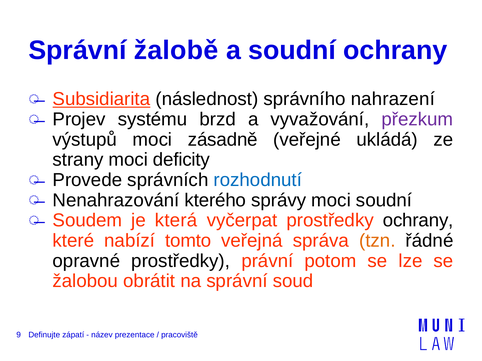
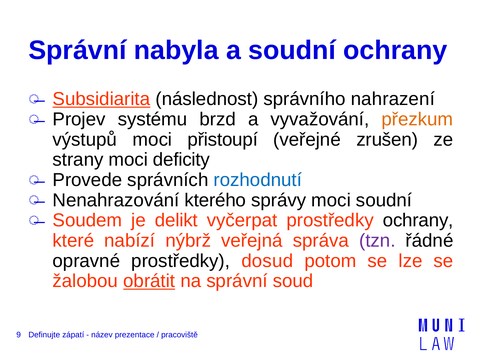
žalobě: žalobě -> nabyla (176, 51)
přezkum colour: purple -> orange (417, 119)
zásadně: zásadně -> přistoupí (223, 140)
ukládá: ukládá -> zrušen (387, 140)
která: která -> delikt (176, 221)
tomto: tomto -> nýbrž (188, 241)
tzn colour: orange -> purple (377, 241)
právní: právní -> dosud (267, 261)
obrátit underline: none -> present (149, 281)
